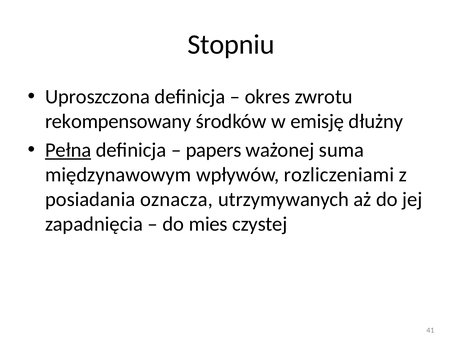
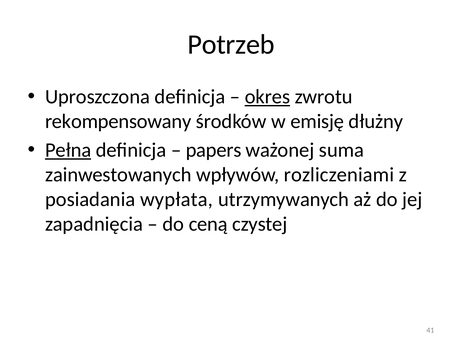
Stopniu: Stopniu -> Potrzeb (231, 45)
okres underline: none -> present (267, 97)
międzynawowym: międzynawowym -> zainwestowanych (118, 175)
oznacza: oznacza -> wypłata (177, 200)
mies: mies -> ceną (208, 224)
